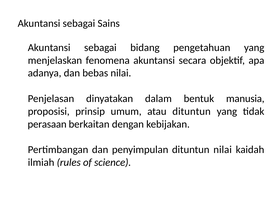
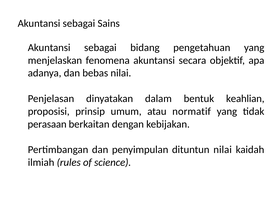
manusia: manusia -> keahlian (245, 99)
atau dituntun: dituntun -> normatif (192, 112)
